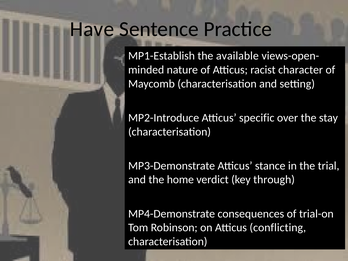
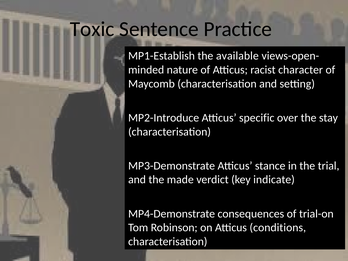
Have: Have -> Toxic (92, 29)
home: home -> made (180, 180)
through: through -> indicate (274, 180)
conflicting: conflicting -> conditions (278, 228)
